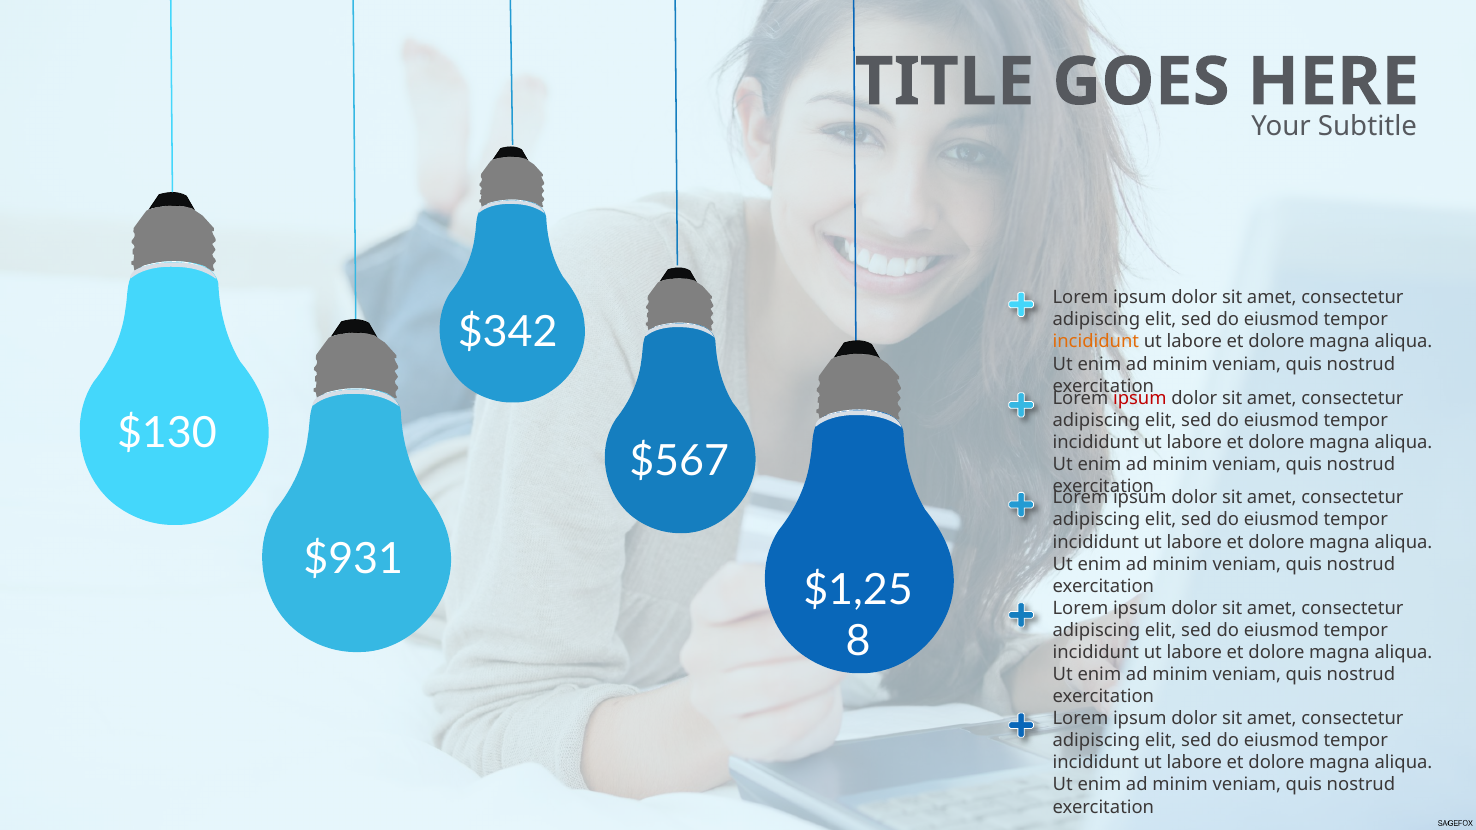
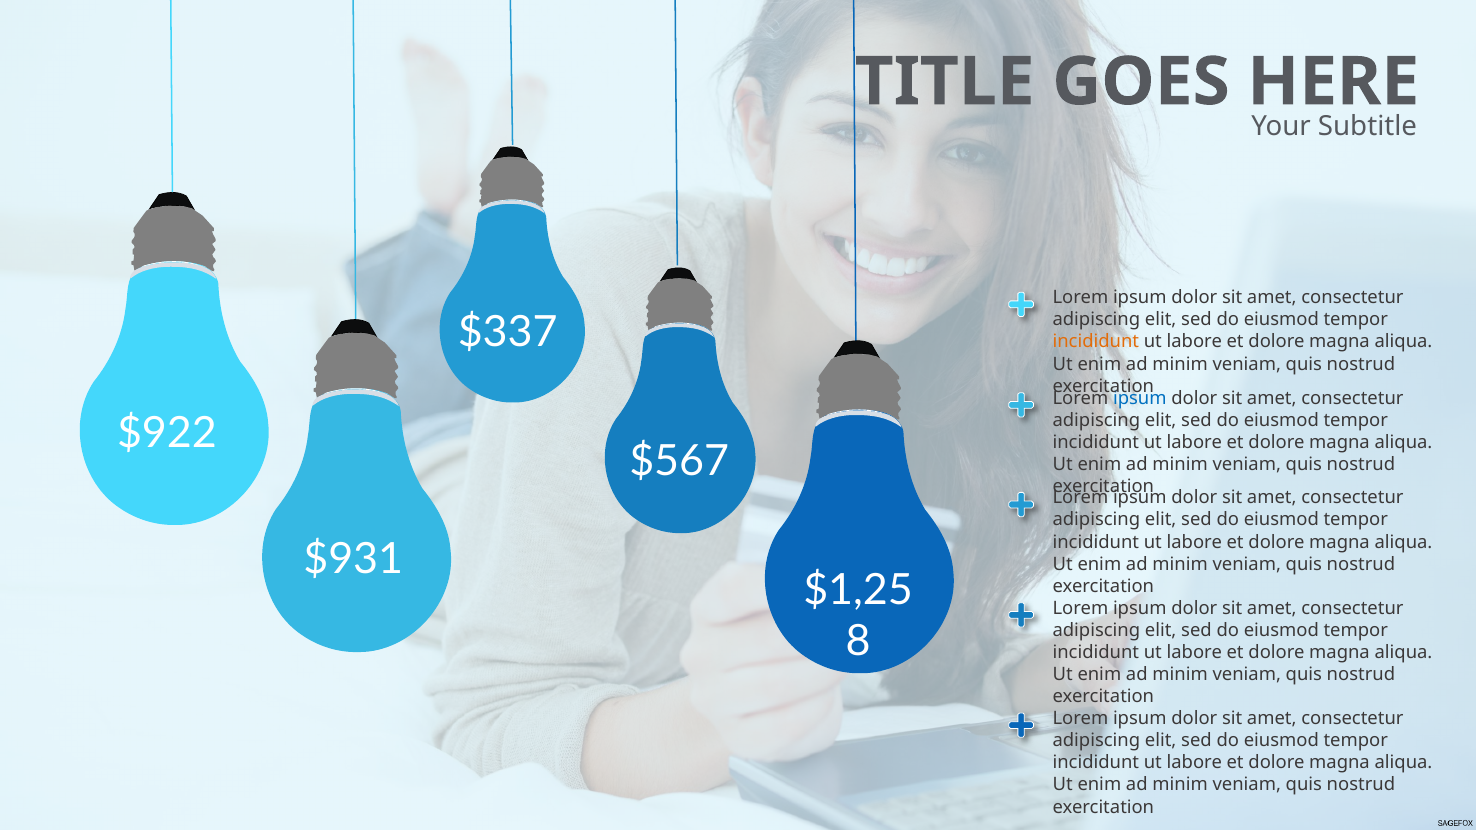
$342: $342 -> $337 (508, 332)
ipsum colour: red -> blue (1140, 398)
$130: $130 -> $922 (167, 434)
